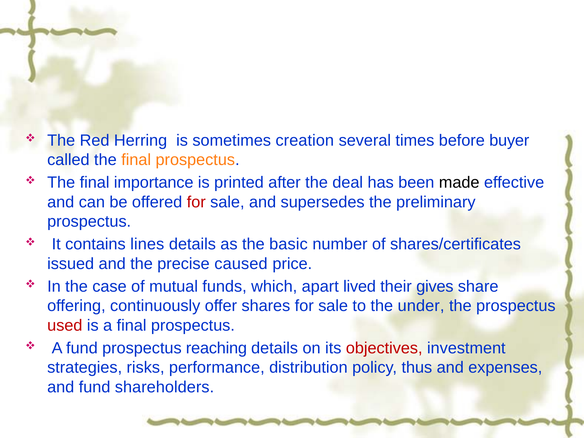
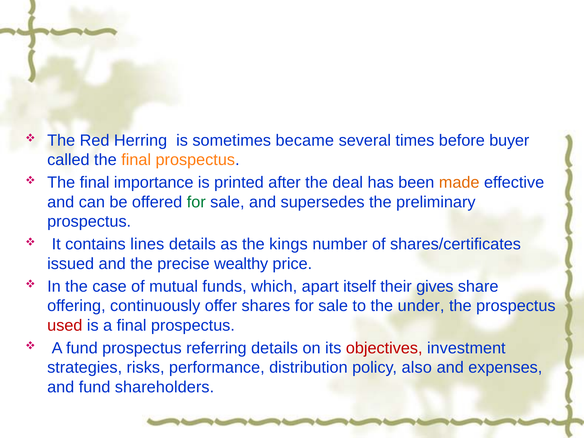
creation: creation -> became (305, 140)
made colour: black -> orange (459, 183)
for colour: red -> green (196, 202)
basic: basic -> kings (288, 244)
caused: caused -> wealthy (241, 264)
lived: lived -> itself (360, 286)
reaching: reaching -> referring (216, 348)
thus: thus -> also (417, 368)
